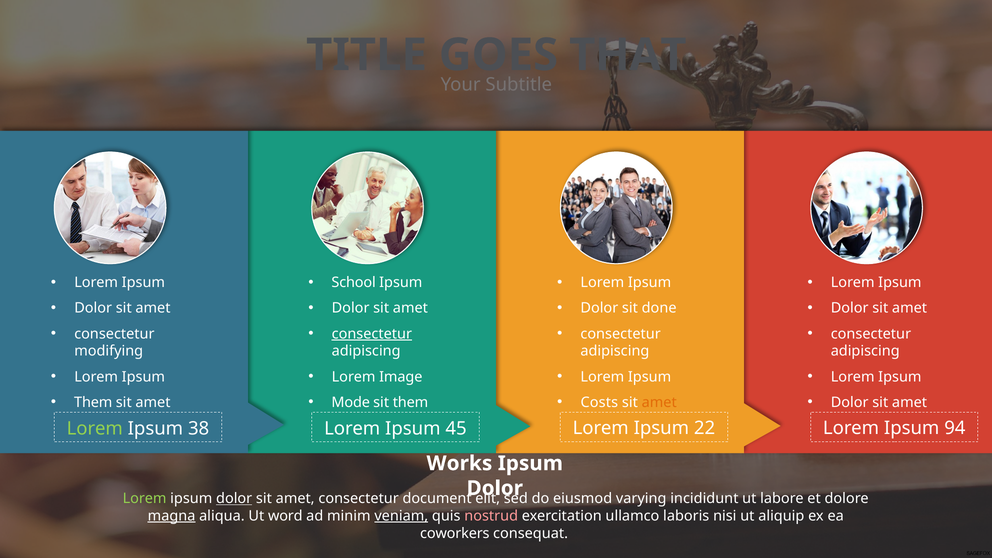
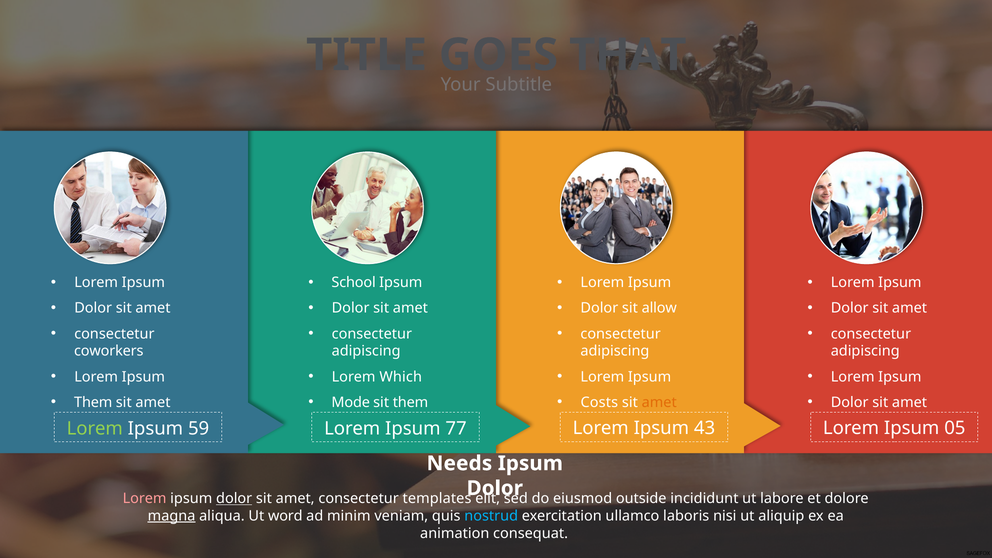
done: done -> allow (659, 308)
consectetur underline: present -> none (372, 334)
modifying: modifying -> coworkers (109, 351)
Image: Image -> Which (401, 377)
38: 38 -> 59 (199, 428)
45: 45 -> 77 (456, 428)
22: 22 -> 43 (705, 428)
94: 94 -> 05 (955, 428)
Works: Works -> Needs (459, 463)
Lorem colour: light green -> pink (145, 499)
document: document -> templates (437, 499)
varying: varying -> outside (641, 499)
veniam underline: present -> none (401, 516)
nostrud colour: pink -> light blue (491, 516)
coworkers: coworkers -> animation (455, 533)
